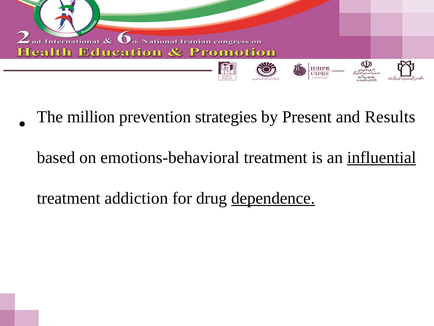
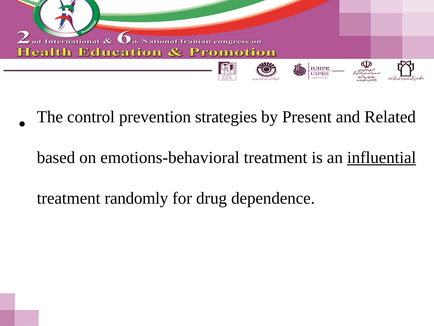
million: million -> control (91, 117)
Results: Results -> Related (390, 117)
addiction: addiction -> randomly (136, 198)
dependence underline: present -> none (273, 198)
